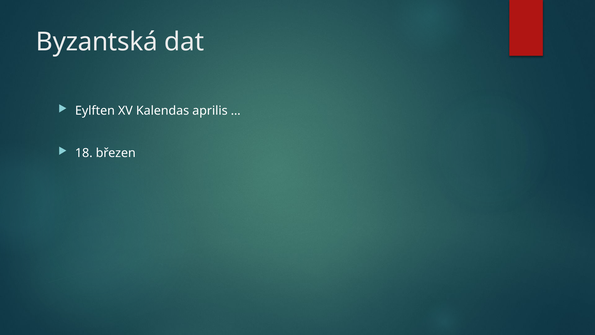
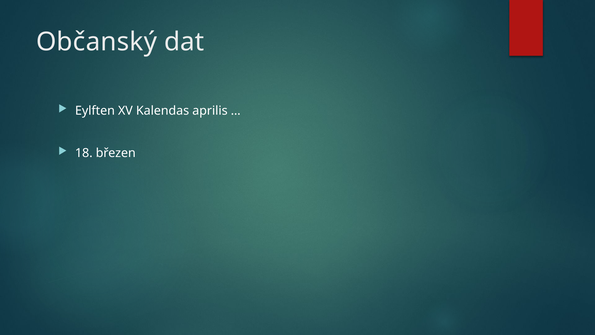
Byzantská: Byzantská -> Občanský (97, 42)
